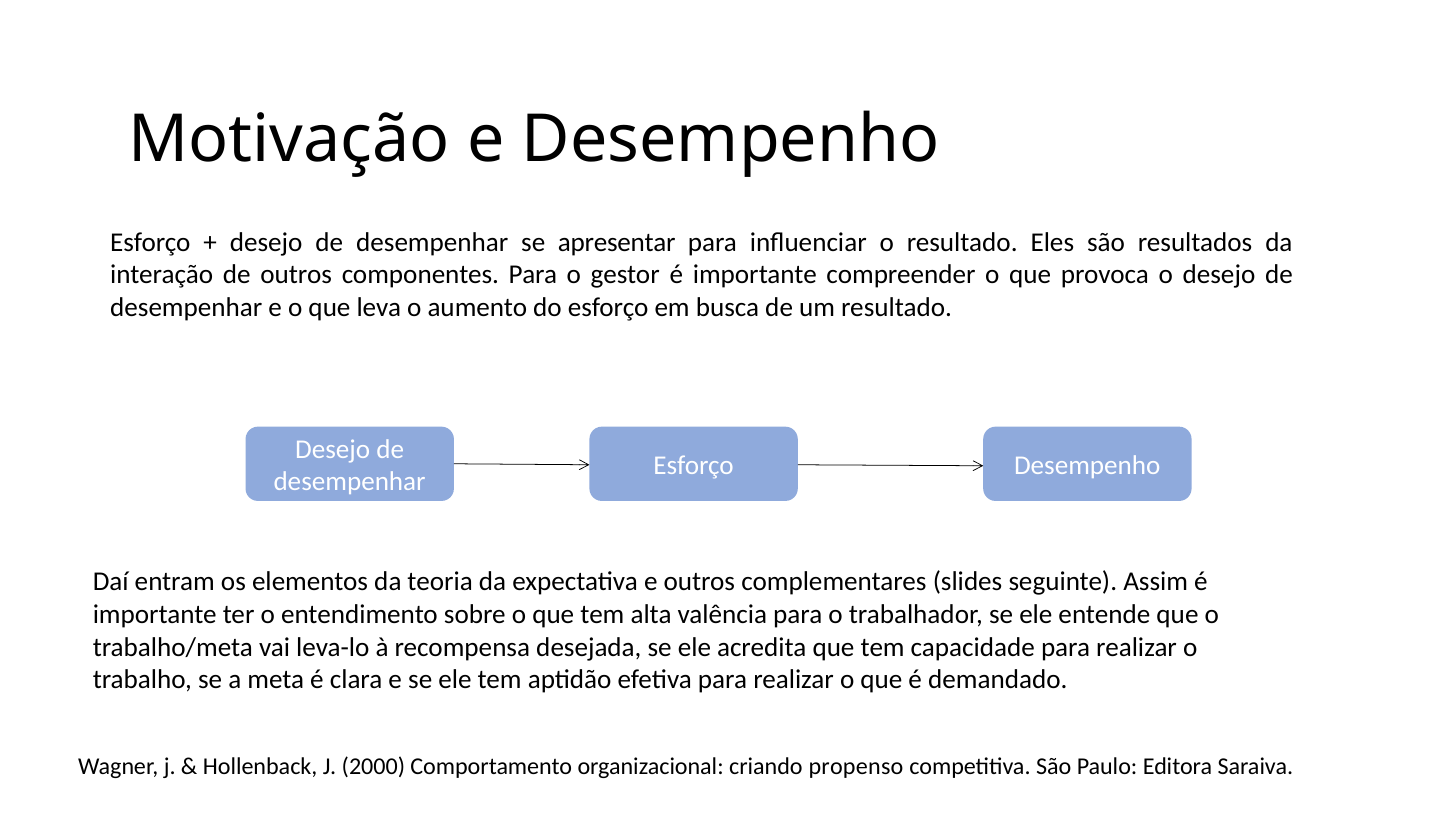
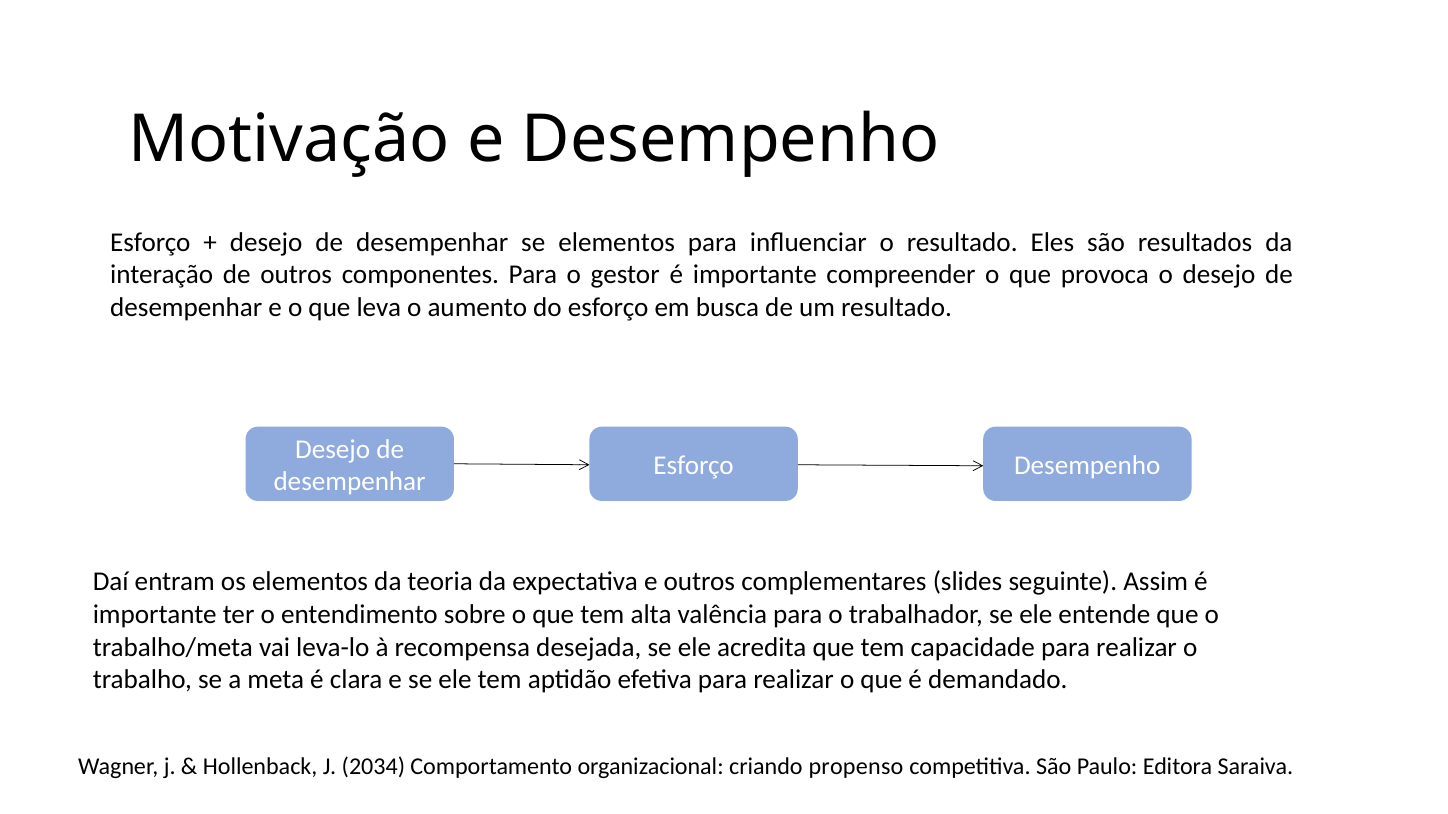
se apresentar: apresentar -> elementos (617, 242)
2000: 2000 -> 2034 (373, 767)
